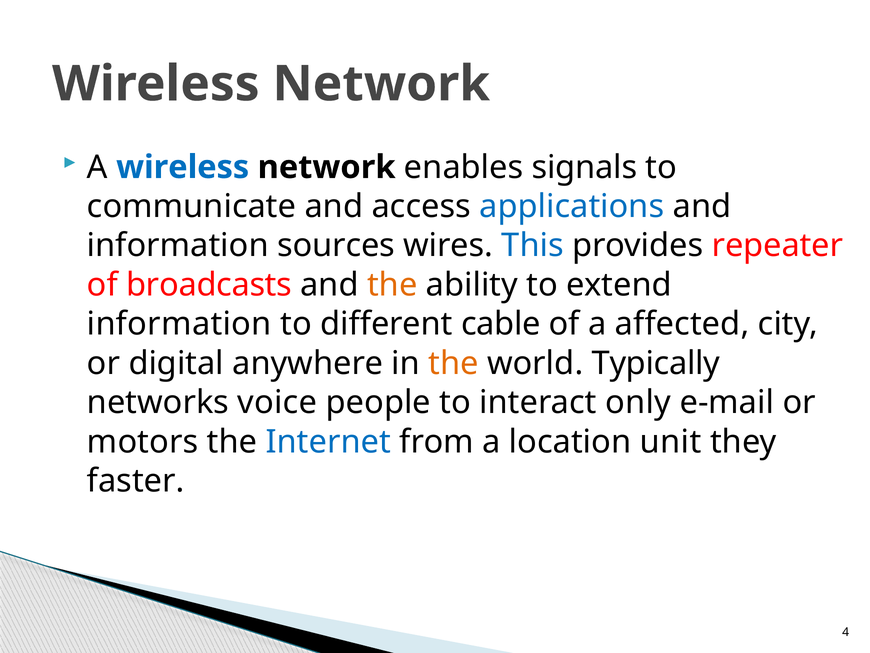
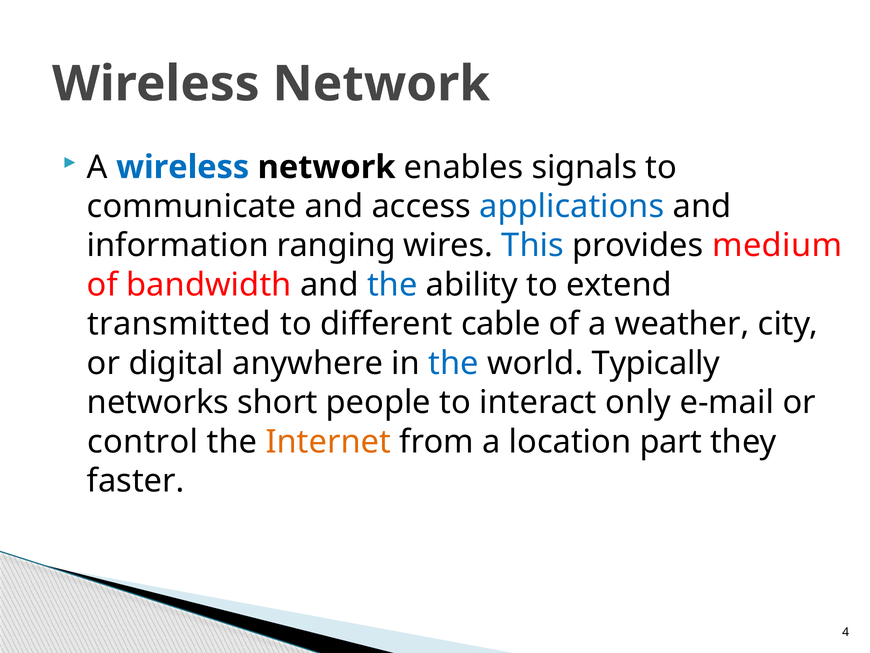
sources: sources -> ranging (336, 245)
repeater: repeater -> medium (777, 245)
broadcasts: broadcasts -> bandwidth (209, 285)
the colour: orange -> blue (392, 285)
information: information -> transmitted (179, 324)
affected: affected -> weather (682, 324)
the colour: orange -> blue (454, 363)
voice: voice -> short (278, 402)
motors: motors -> control (143, 441)
Internet colour: blue -> orange (328, 441)
unit: unit -> part (671, 441)
